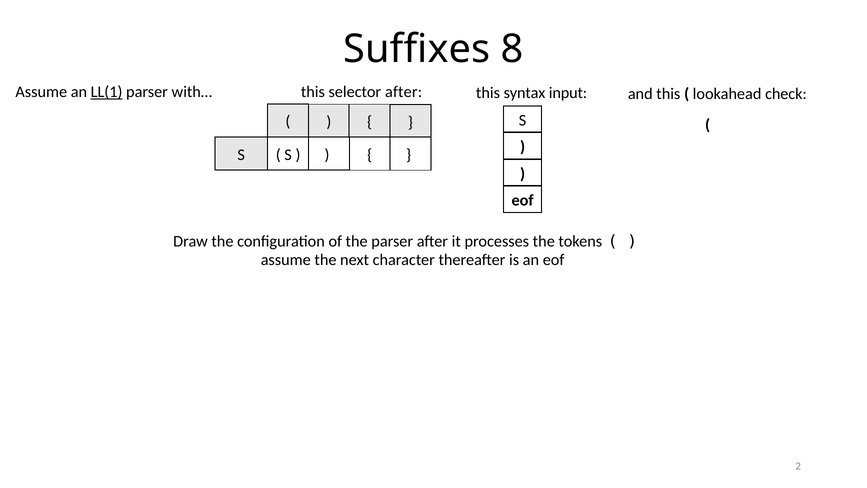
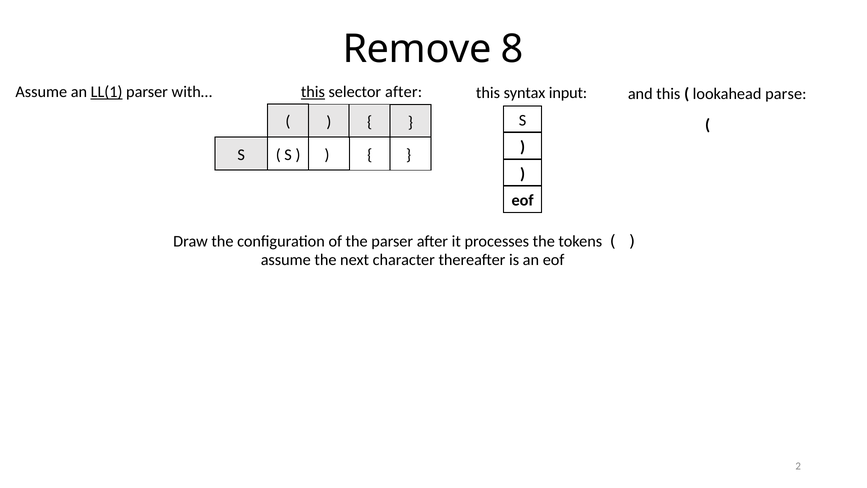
Suffixes: Suffixes -> Remove (417, 49)
this underline: none -> present (313, 92)
check: check -> parse (786, 94)
